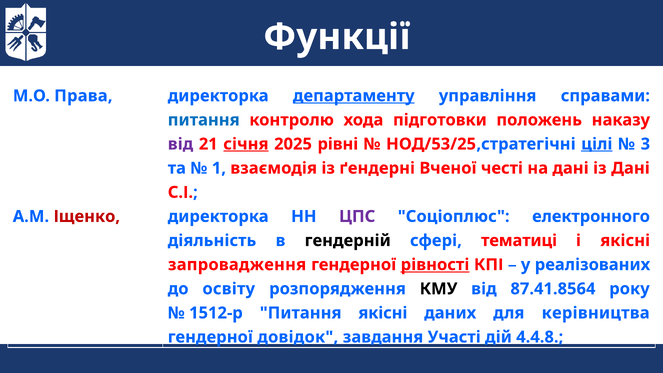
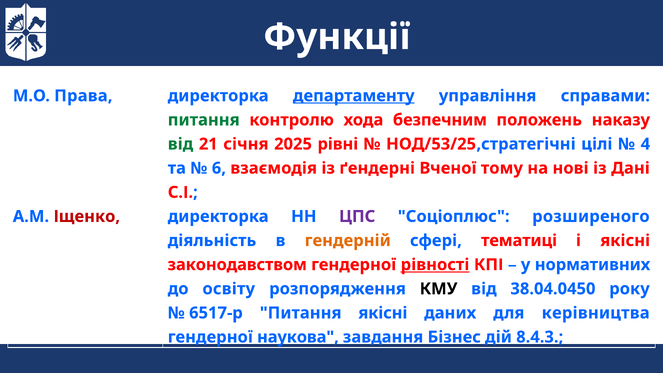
питання colour: blue -> green (204, 120)
підготовки: підготовки -> безпечним (440, 120)
від colour: purple -> green (181, 144)
січня underline: present -> none (246, 144)
цілі underline: present -> none (597, 144)
3: 3 -> 4 (645, 144)
1: 1 -> 6 (219, 168)
честі: честі -> тому (502, 168)
на дані: дані -> нові (571, 168)
електронного: електронного -> розширеного (591, 216)
гендерній colour: black -> orange (348, 241)
запровадження: запровадження -> законодавством (237, 265)
реалізованих: реалізованих -> нормативних (592, 265)
87.41.8564: 87.41.8564 -> 38.04.0450 (553, 289)
1512-р: 1512-р -> 6517-р (216, 313)
довідок: довідок -> наукова (298, 337)
Участі: Участі -> Бізнес (454, 337)
4.4.8: 4.4.8 -> 8.4.3 (540, 337)
